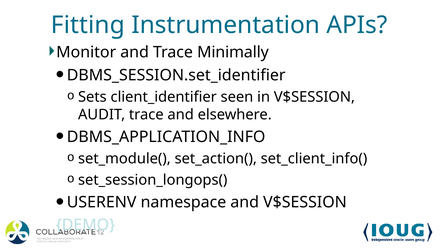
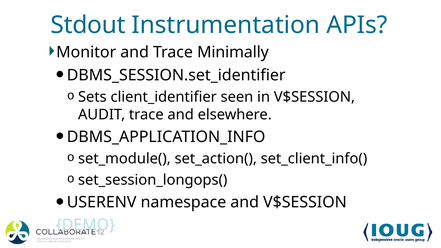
Fitting: Fitting -> Stdout (88, 25)
